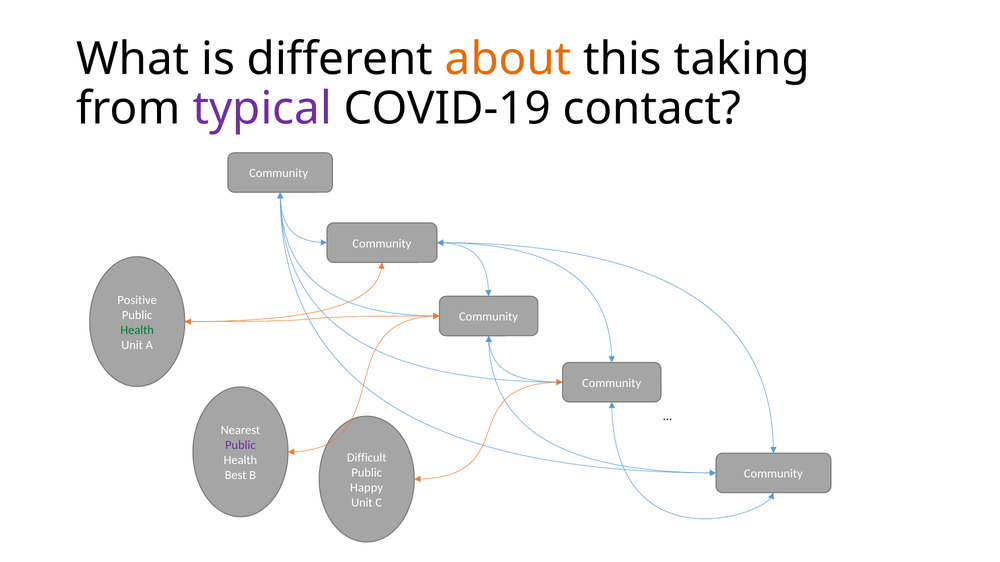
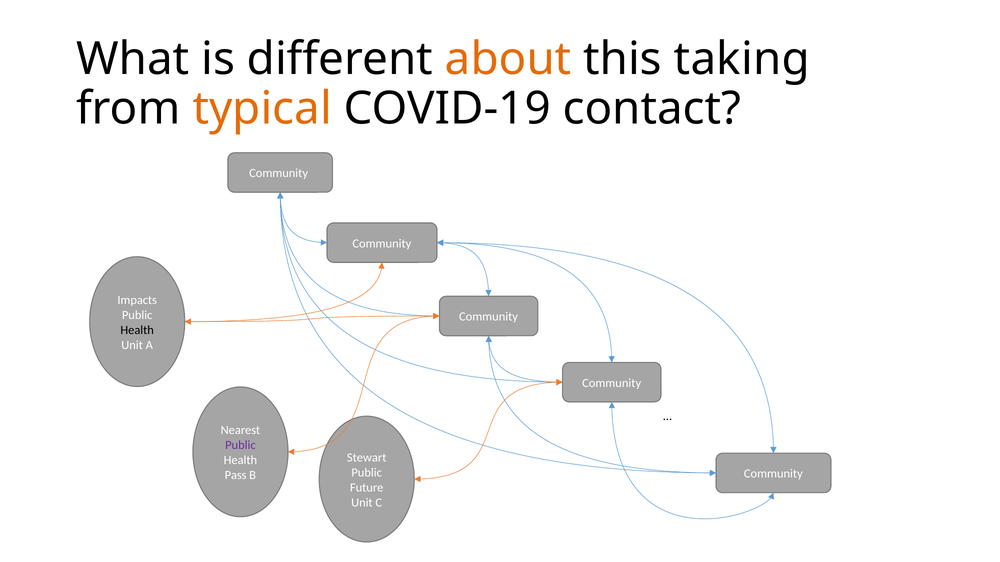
typical colour: purple -> orange (262, 109)
Positive: Positive -> Impacts (137, 300)
Health colour: green -> black (137, 330)
Difficult: Difficult -> Stewart (367, 458)
Best: Best -> Pass (236, 476)
Happy: Happy -> Future (367, 488)
